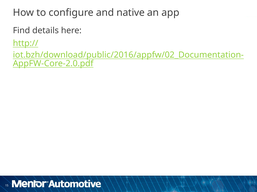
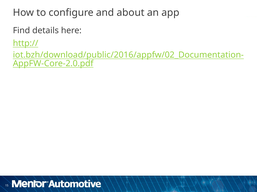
native: native -> about (131, 13)
